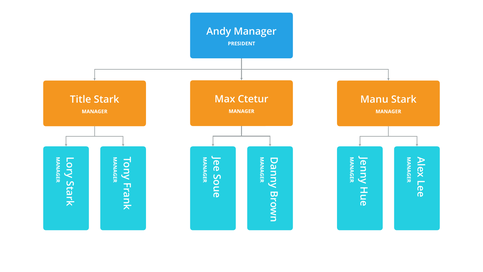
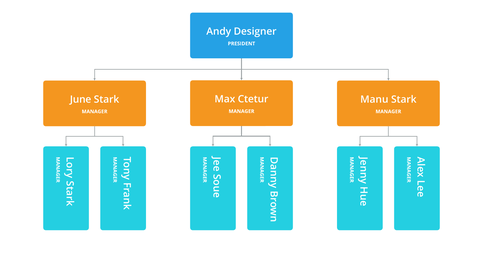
Andy Manager: Manager -> Designer (255, 32)
Title: Title -> June (81, 99)
